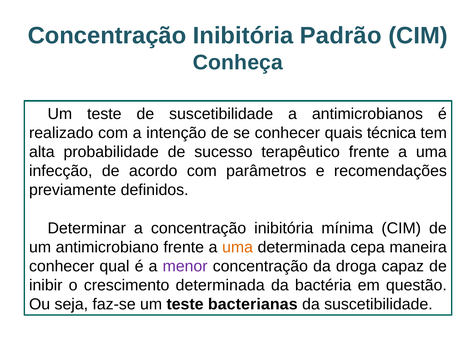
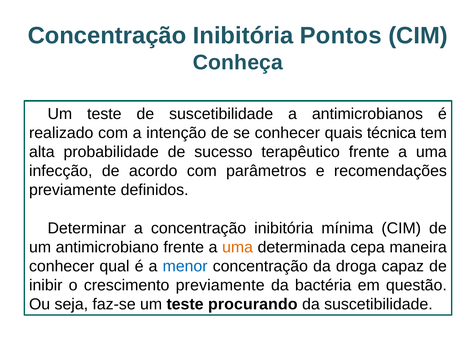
Padrão: Padrão -> Pontos (341, 36)
menor colour: purple -> blue (185, 266)
crescimento determinada: determinada -> previamente (220, 285)
bacterianas: bacterianas -> procurando (253, 304)
